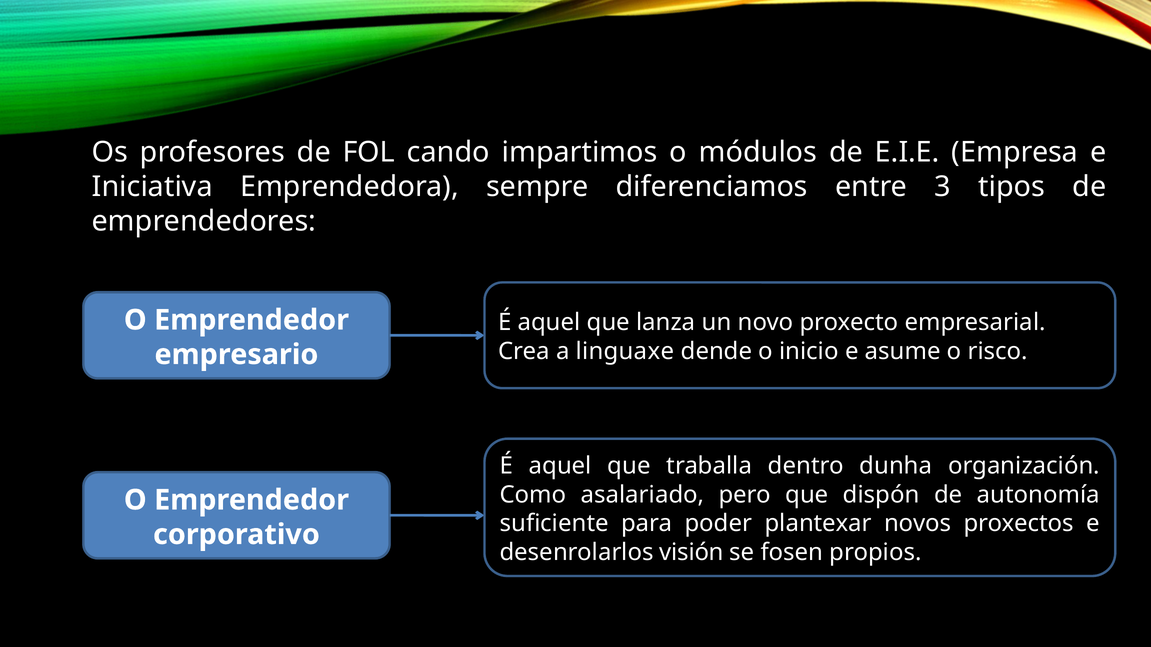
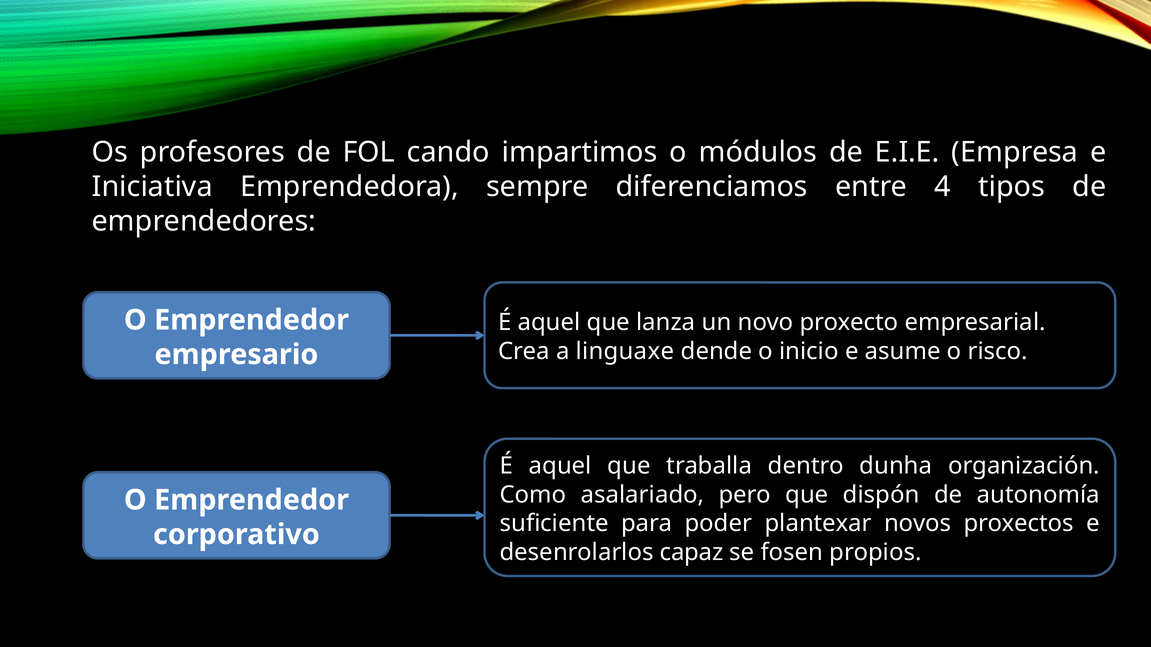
3: 3 -> 4 (943, 187)
visión: visión -> capaz (692, 553)
